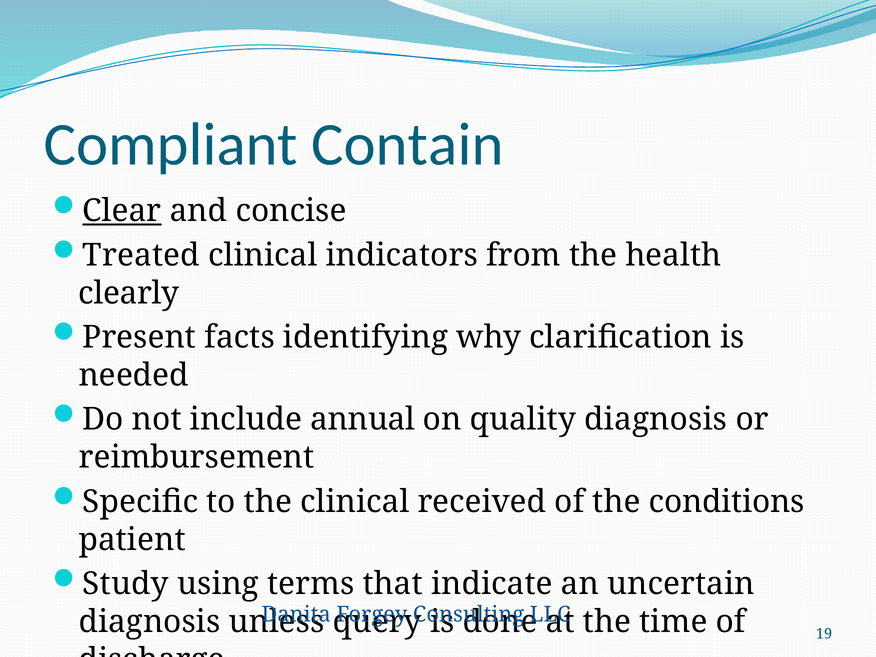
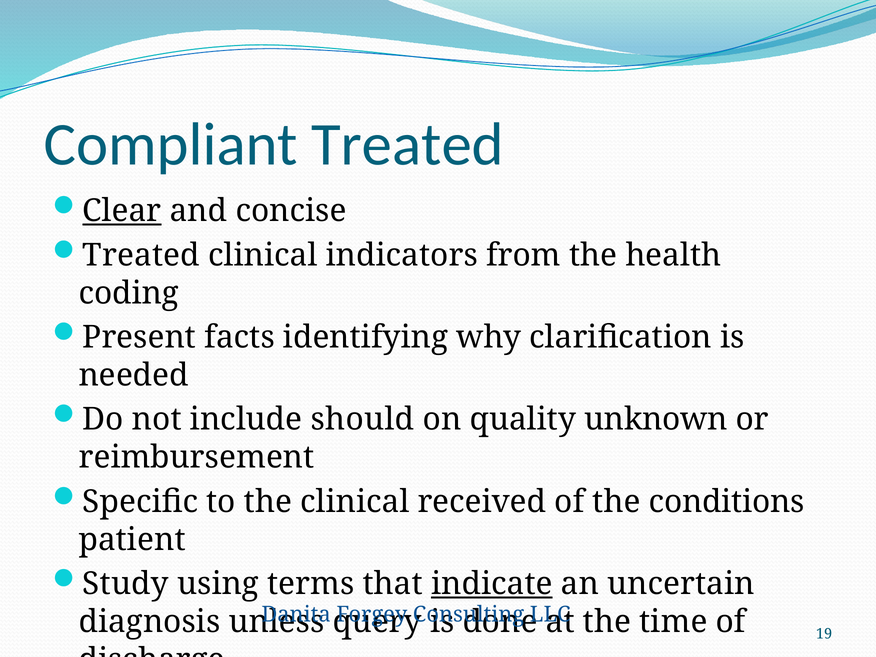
Compliant Contain: Contain -> Treated (407, 145)
clearly: clearly -> coding (129, 293)
annual: annual -> should (362, 420)
quality diagnosis: diagnosis -> unknown (656, 420)
indicate underline: none -> present (492, 584)
